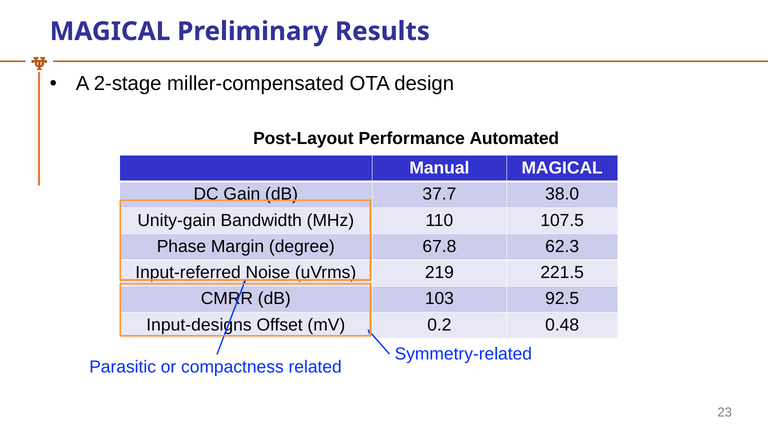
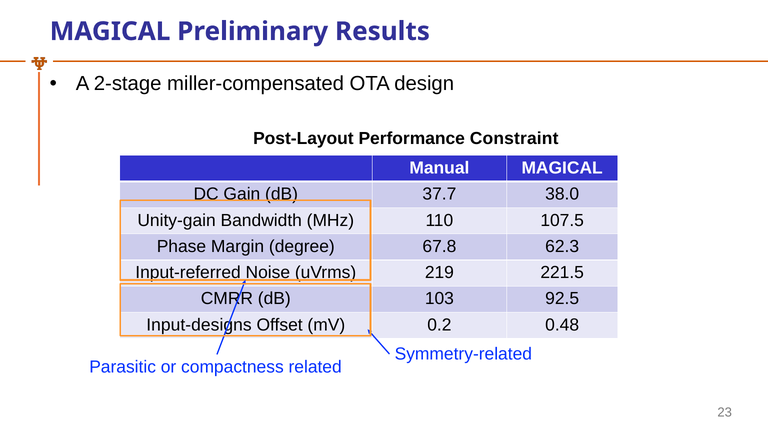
Automated: Automated -> Constraint (514, 139)
